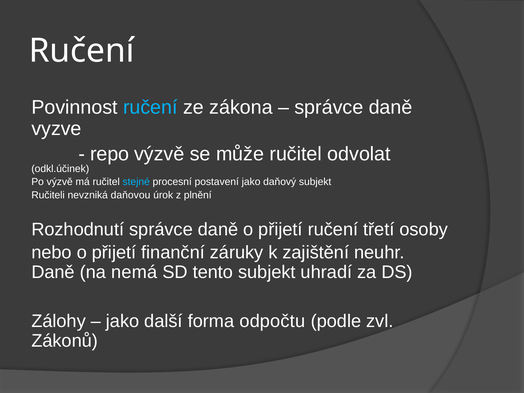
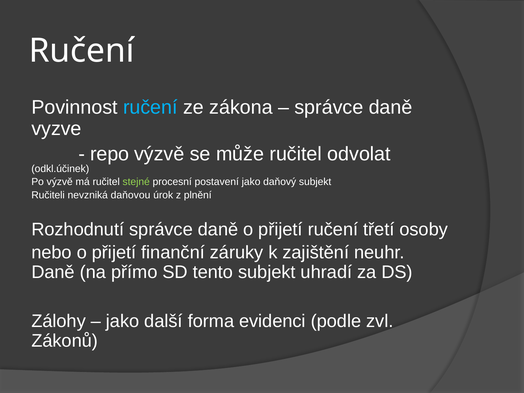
stejné colour: light blue -> light green (136, 182)
nemá: nemá -> přímo (134, 272)
odpočtu: odpočtu -> evidenci (272, 321)
